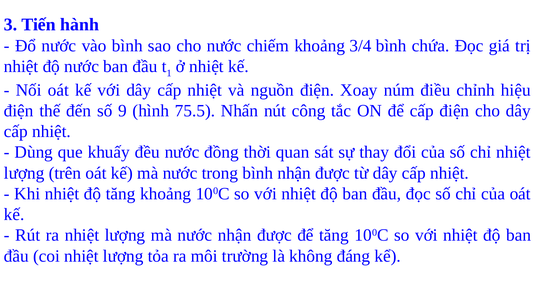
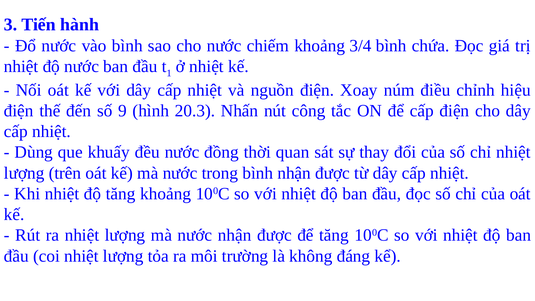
75.5: 75.5 -> 20.3 (195, 111)
